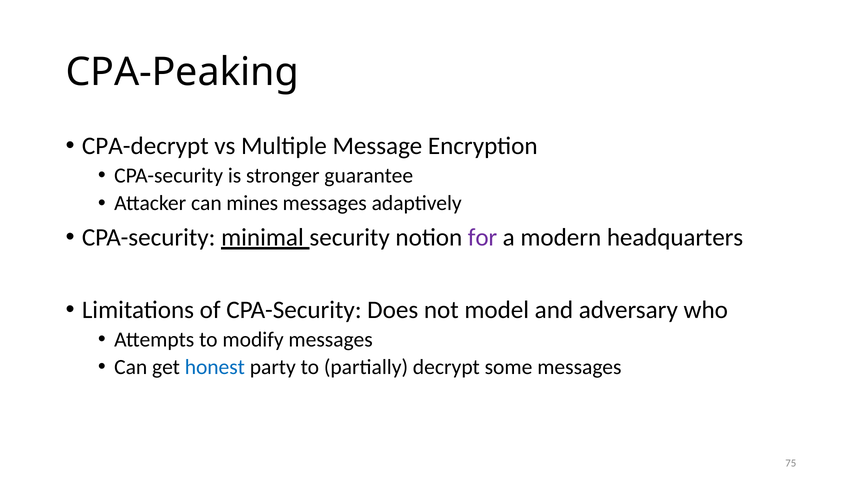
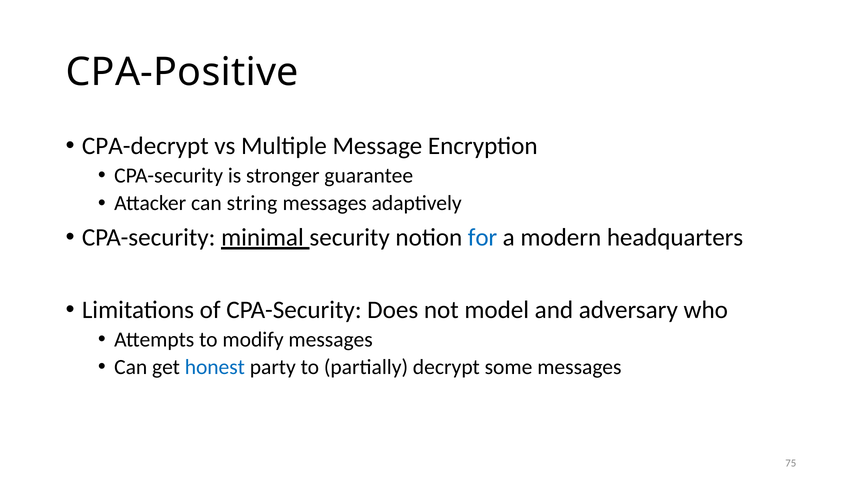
CPA-Peaking: CPA-Peaking -> CPA-Positive (182, 72)
mines: mines -> string (252, 203)
for colour: purple -> blue (483, 237)
